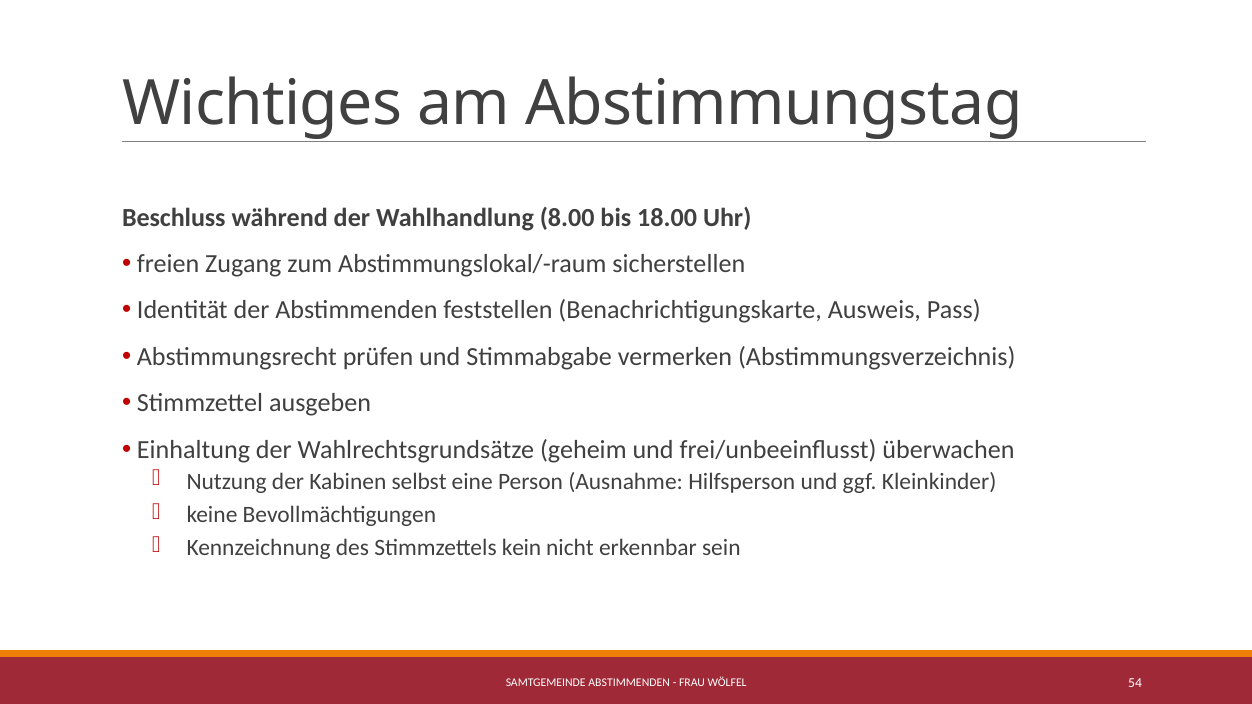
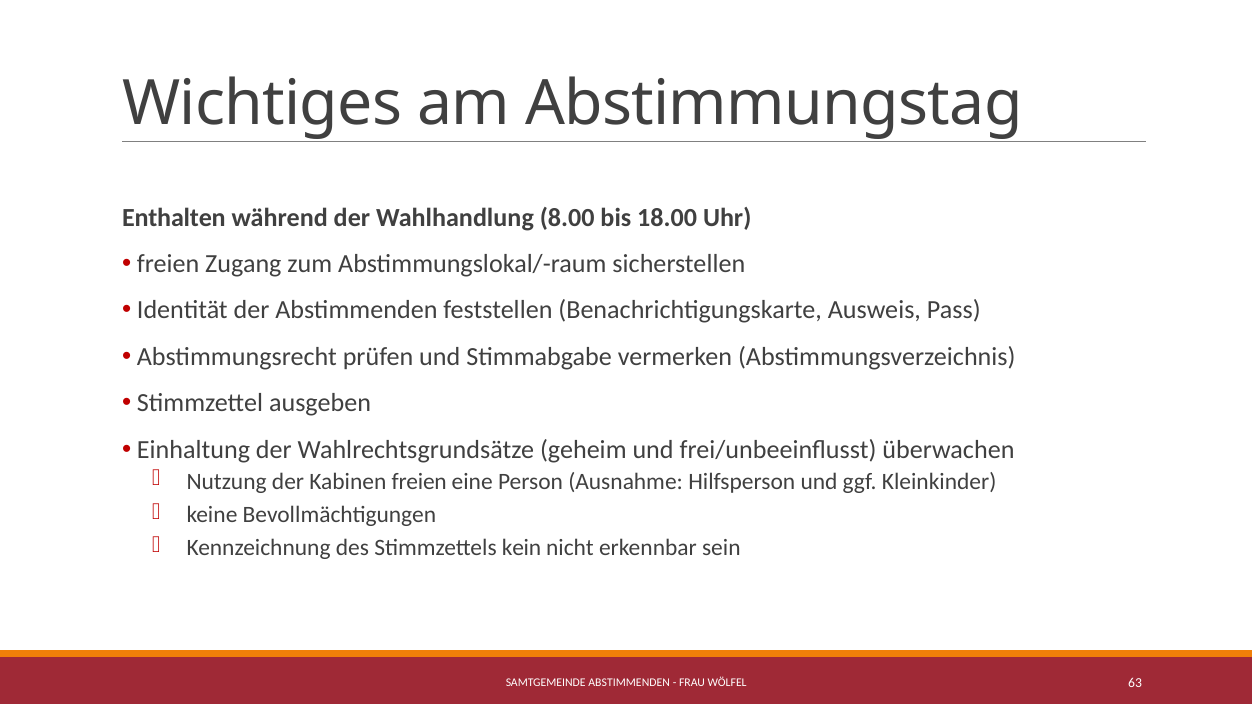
Beschluss: Beschluss -> Enthalten (174, 218)
Kabinen selbst: selbst -> freien (419, 482)
54: 54 -> 63 (1135, 683)
